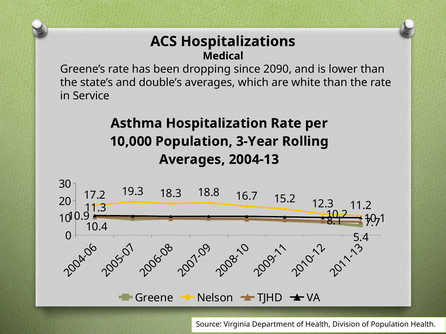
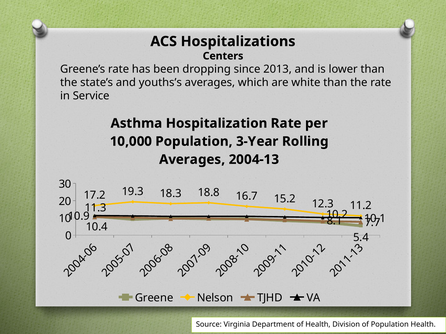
Medical: Medical -> Centers (223, 56)
2090: 2090 -> 2013 (278, 69)
double’s: double’s -> youths’s (160, 83)
